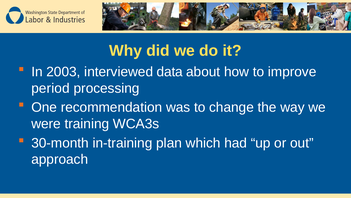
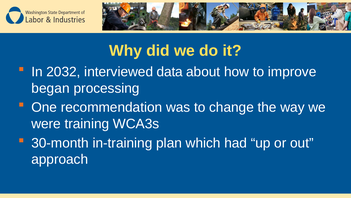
2003: 2003 -> 2032 (63, 72)
period: period -> began (51, 88)
